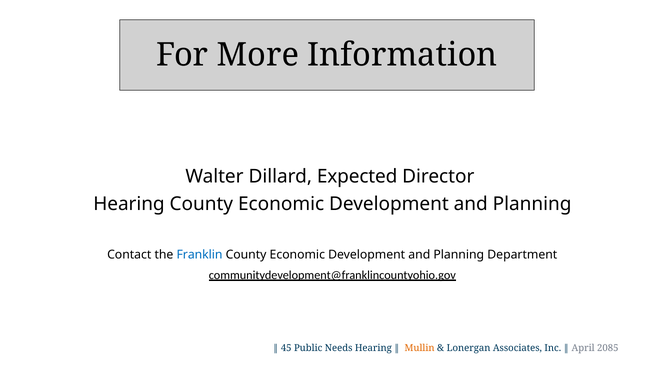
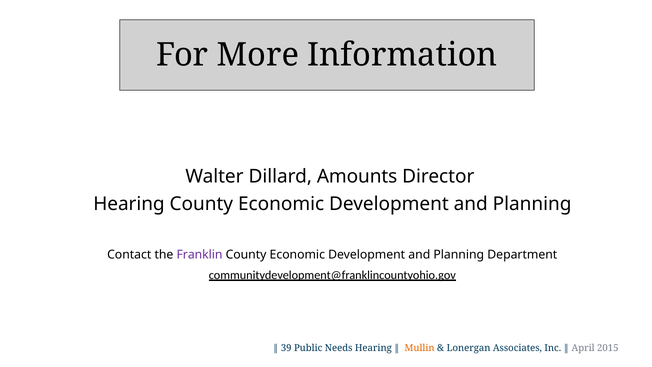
Expected: Expected -> Amounts (357, 176)
Franklin colour: blue -> purple (200, 255)
45: 45 -> 39 (286, 348)
2085: 2085 -> 2015 (608, 348)
